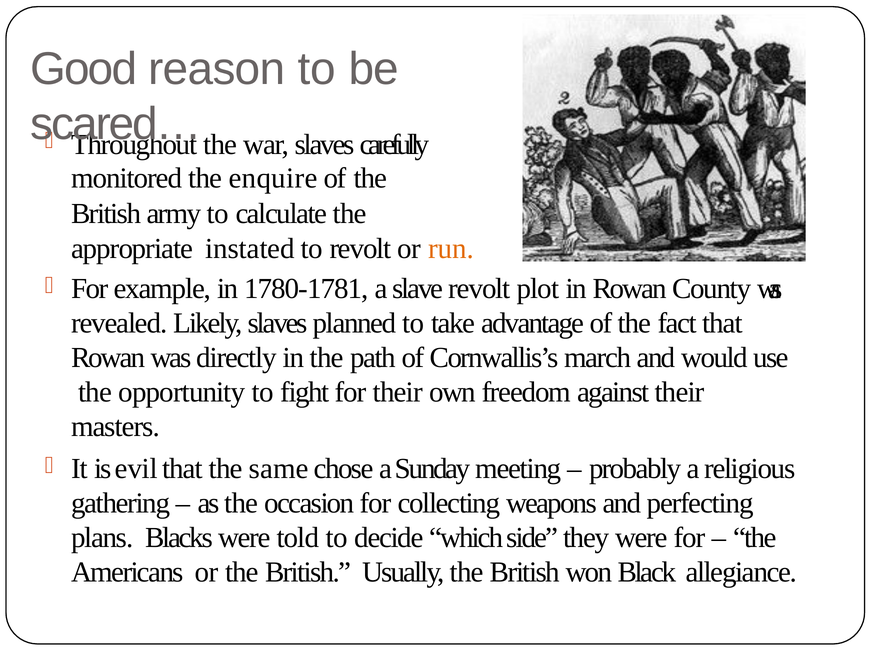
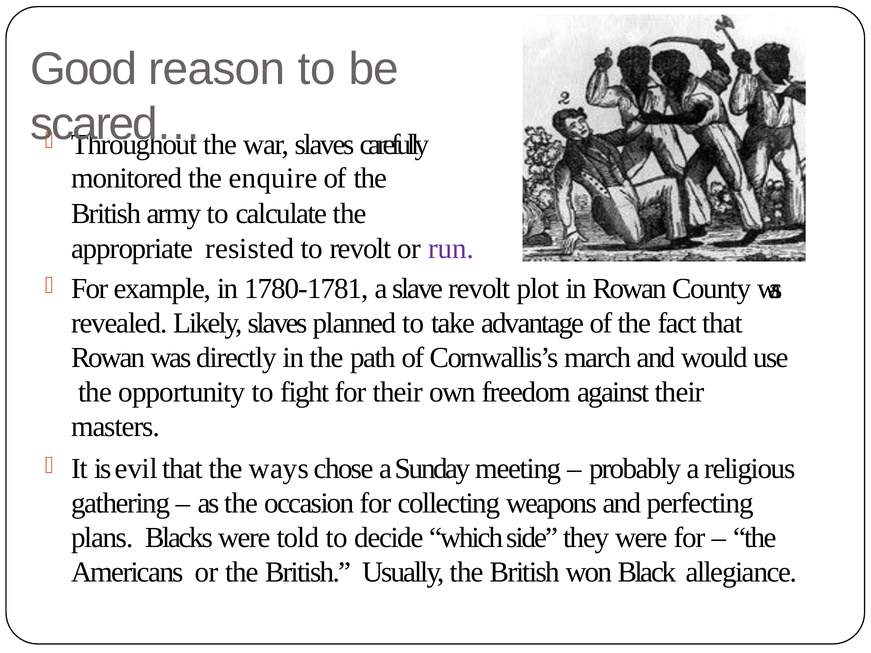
instated: instated -> resisted (250, 249)
run colour: orange -> purple (451, 249)
same: same -> ways (279, 469)
